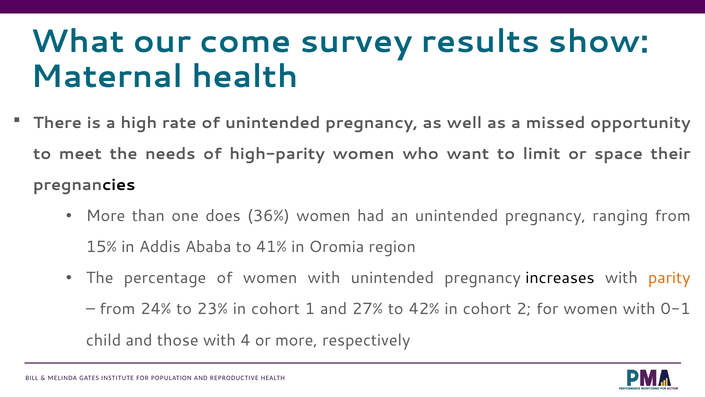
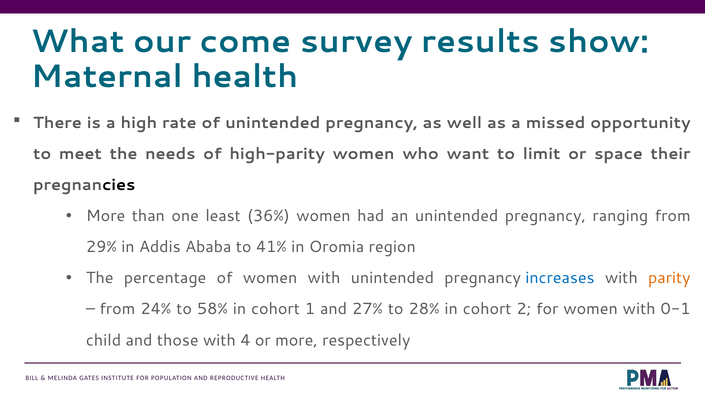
does: does -> least (223, 216)
15%: 15% -> 29% (101, 247)
increases colour: black -> blue (560, 278)
23%: 23% -> 58% (212, 309)
42%: 42% -> 28% (424, 309)
